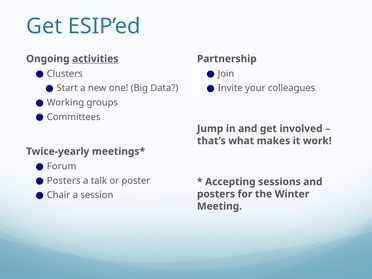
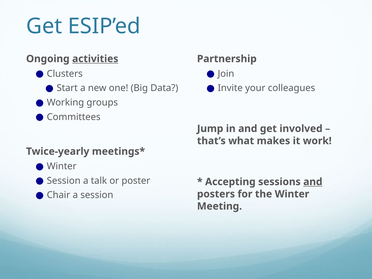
Forum: Forum -> Winter (62, 166)
Posters: Posters -> Session (64, 181)
and underline: none -> present (313, 182)
